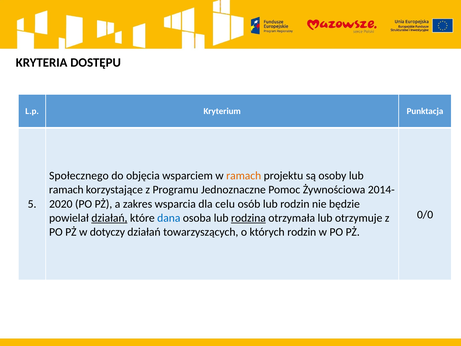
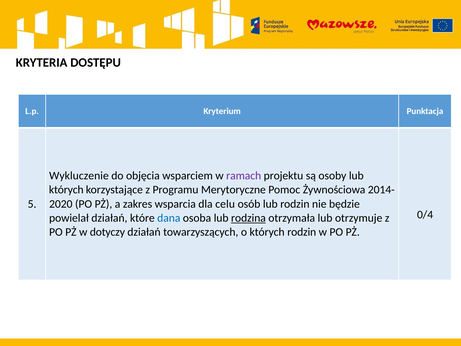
Społecznego: Społecznego -> Wykluczenie (79, 176)
ramach colour: orange -> purple (244, 176)
ramach: ramach -> których (66, 190)
Jednoznaczne: Jednoznaczne -> Merytoryczne (233, 190)
0/0: 0/0 -> 0/4 (425, 215)
działań underline: present -> none (109, 218)
